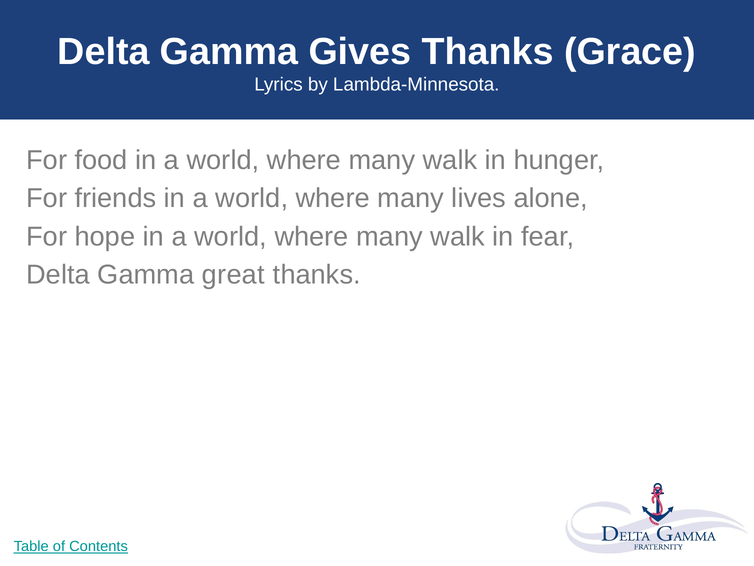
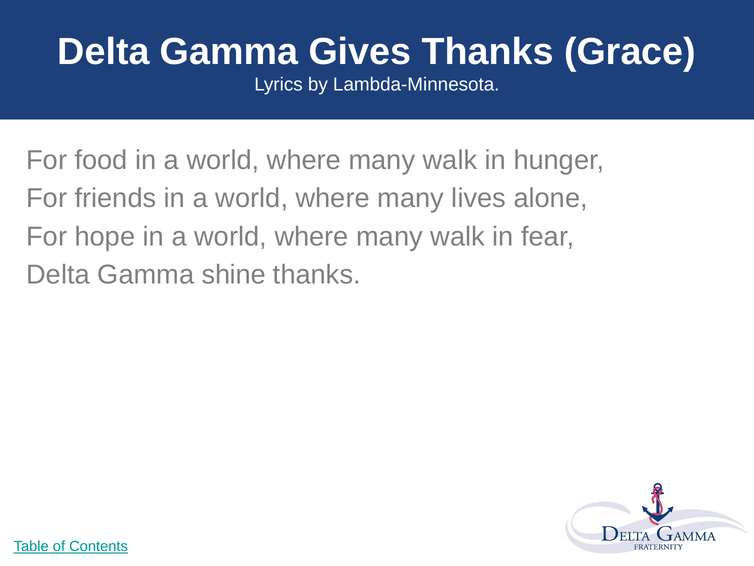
great: great -> shine (234, 274)
